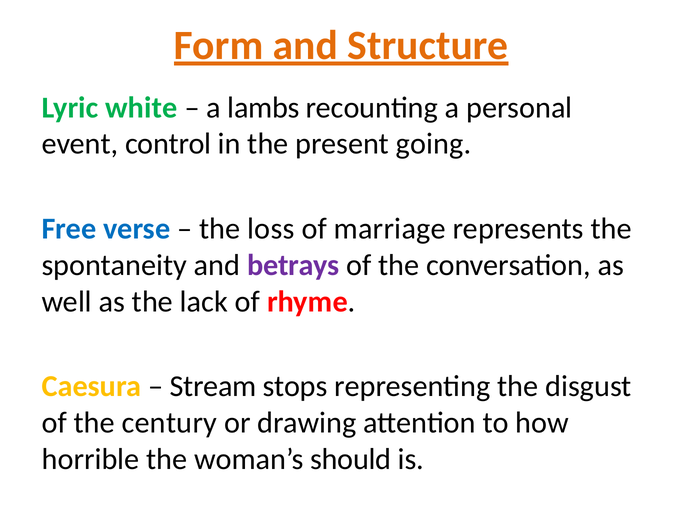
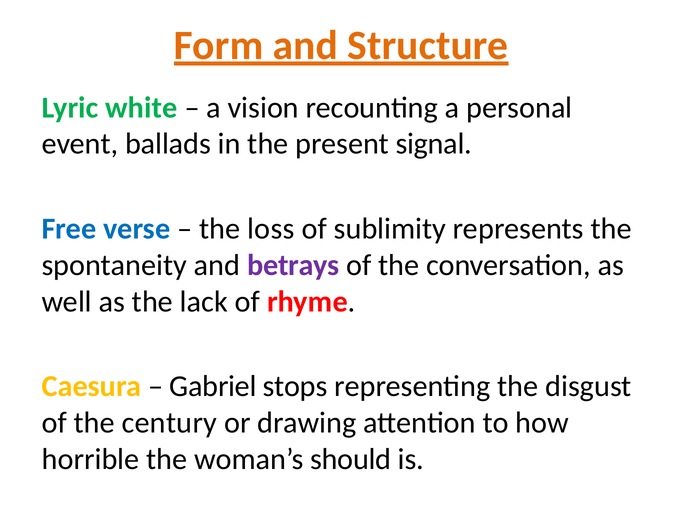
lambs: lambs -> vision (263, 107)
control: control -> ballads (168, 144)
going: going -> signal (434, 144)
marriage: marriage -> sublimity (390, 229)
Stream: Stream -> Gabriel (213, 386)
